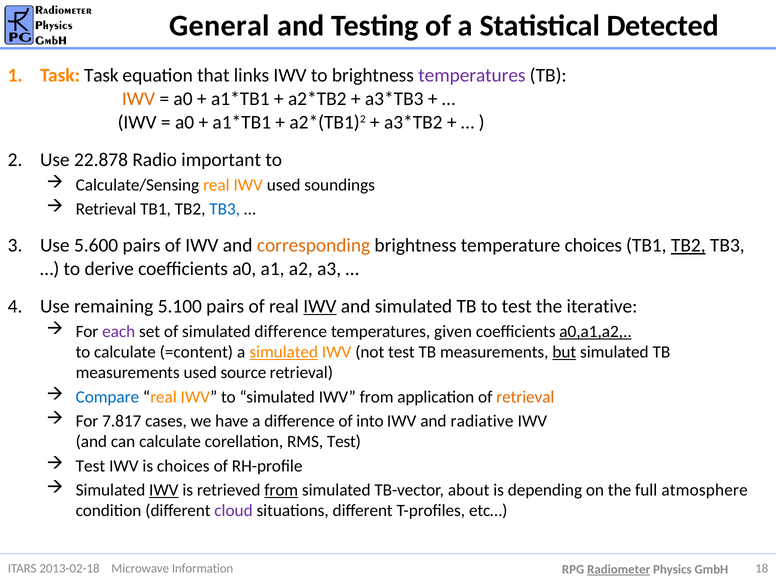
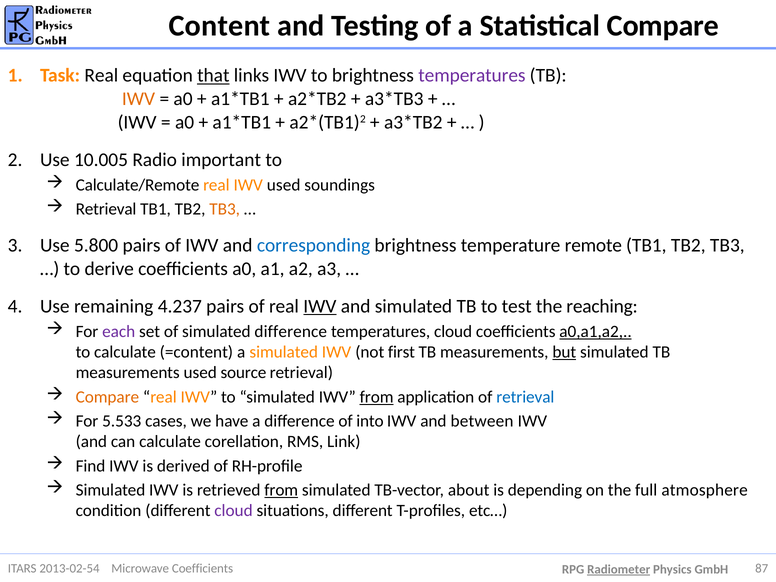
General: General -> Content (219, 26)
Statistical Detected: Detected -> Compare (663, 26)
Task Task: Task -> Real (101, 76)
that underline: none -> present (213, 76)
22.878: 22.878 -> 10.005 (101, 160)
Calculate/Sensing: Calculate/Sensing -> Calculate/Remote (137, 185)
TB3 colour: blue -> orange (225, 209)
5.600: 5.600 -> 5.800 (96, 245)
corresponding colour: orange -> blue (314, 245)
temperature choices: choices -> remote (593, 245)
TB2 underline: present -> none (688, 245)
5.100: 5.100 -> 4.237 (180, 306)
iterative: iterative -> reaching (602, 306)
temperatures given: given -> cloud (453, 331)
simulated underline: present -> none (284, 352)
not test: test -> first (401, 352)
Compare colour: blue -> orange (107, 397)
from underline: none -> present (377, 397)
retrieval colour: orange -> blue (525, 397)
7.817: 7.817 -> 5.533 (122, 421)
radiative: radiative -> between (482, 421)
RMS Test: Test -> Link (344, 442)
Test: Test -> Find (90, 466)
is choices: choices -> derived (183, 466)
IWV underline: present -> none (164, 490)
2013-02-18: 2013-02-18 -> 2013-02-54 (70, 569)
Microwave Information: Information -> Coefficients (203, 569)
18: 18 -> 87 (762, 569)
